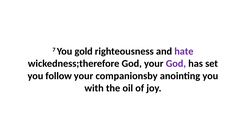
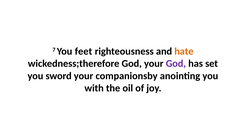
gold: gold -> feet (83, 51)
hate colour: purple -> orange (184, 51)
follow: follow -> sword (59, 76)
